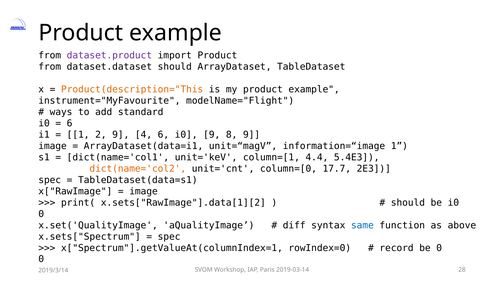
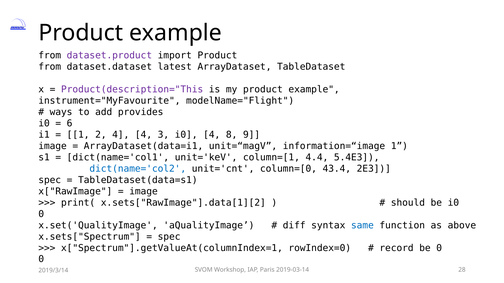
dataset.dataset should: should -> latest (175, 67)
Product(description="This colour: orange -> purple (132, 90)
standard: standard -> provides (141, 112)
2 9: 9 -> 4 (121, 135)
4 6: 6 -> 3 (163, 135)
i0 9: 9 -> 4 (212, 135)
dict(name='col2 colour: orange -> blue (138, 169)
17.7: 17.7 -> 43.4 (337, 169)
